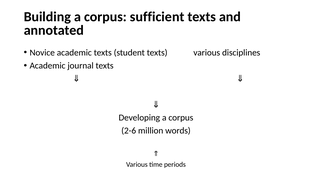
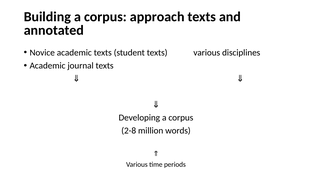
sufficient: sufficient -> approach (157, 17)
2-6: 2-6 -> 2-8 (129, 131)
